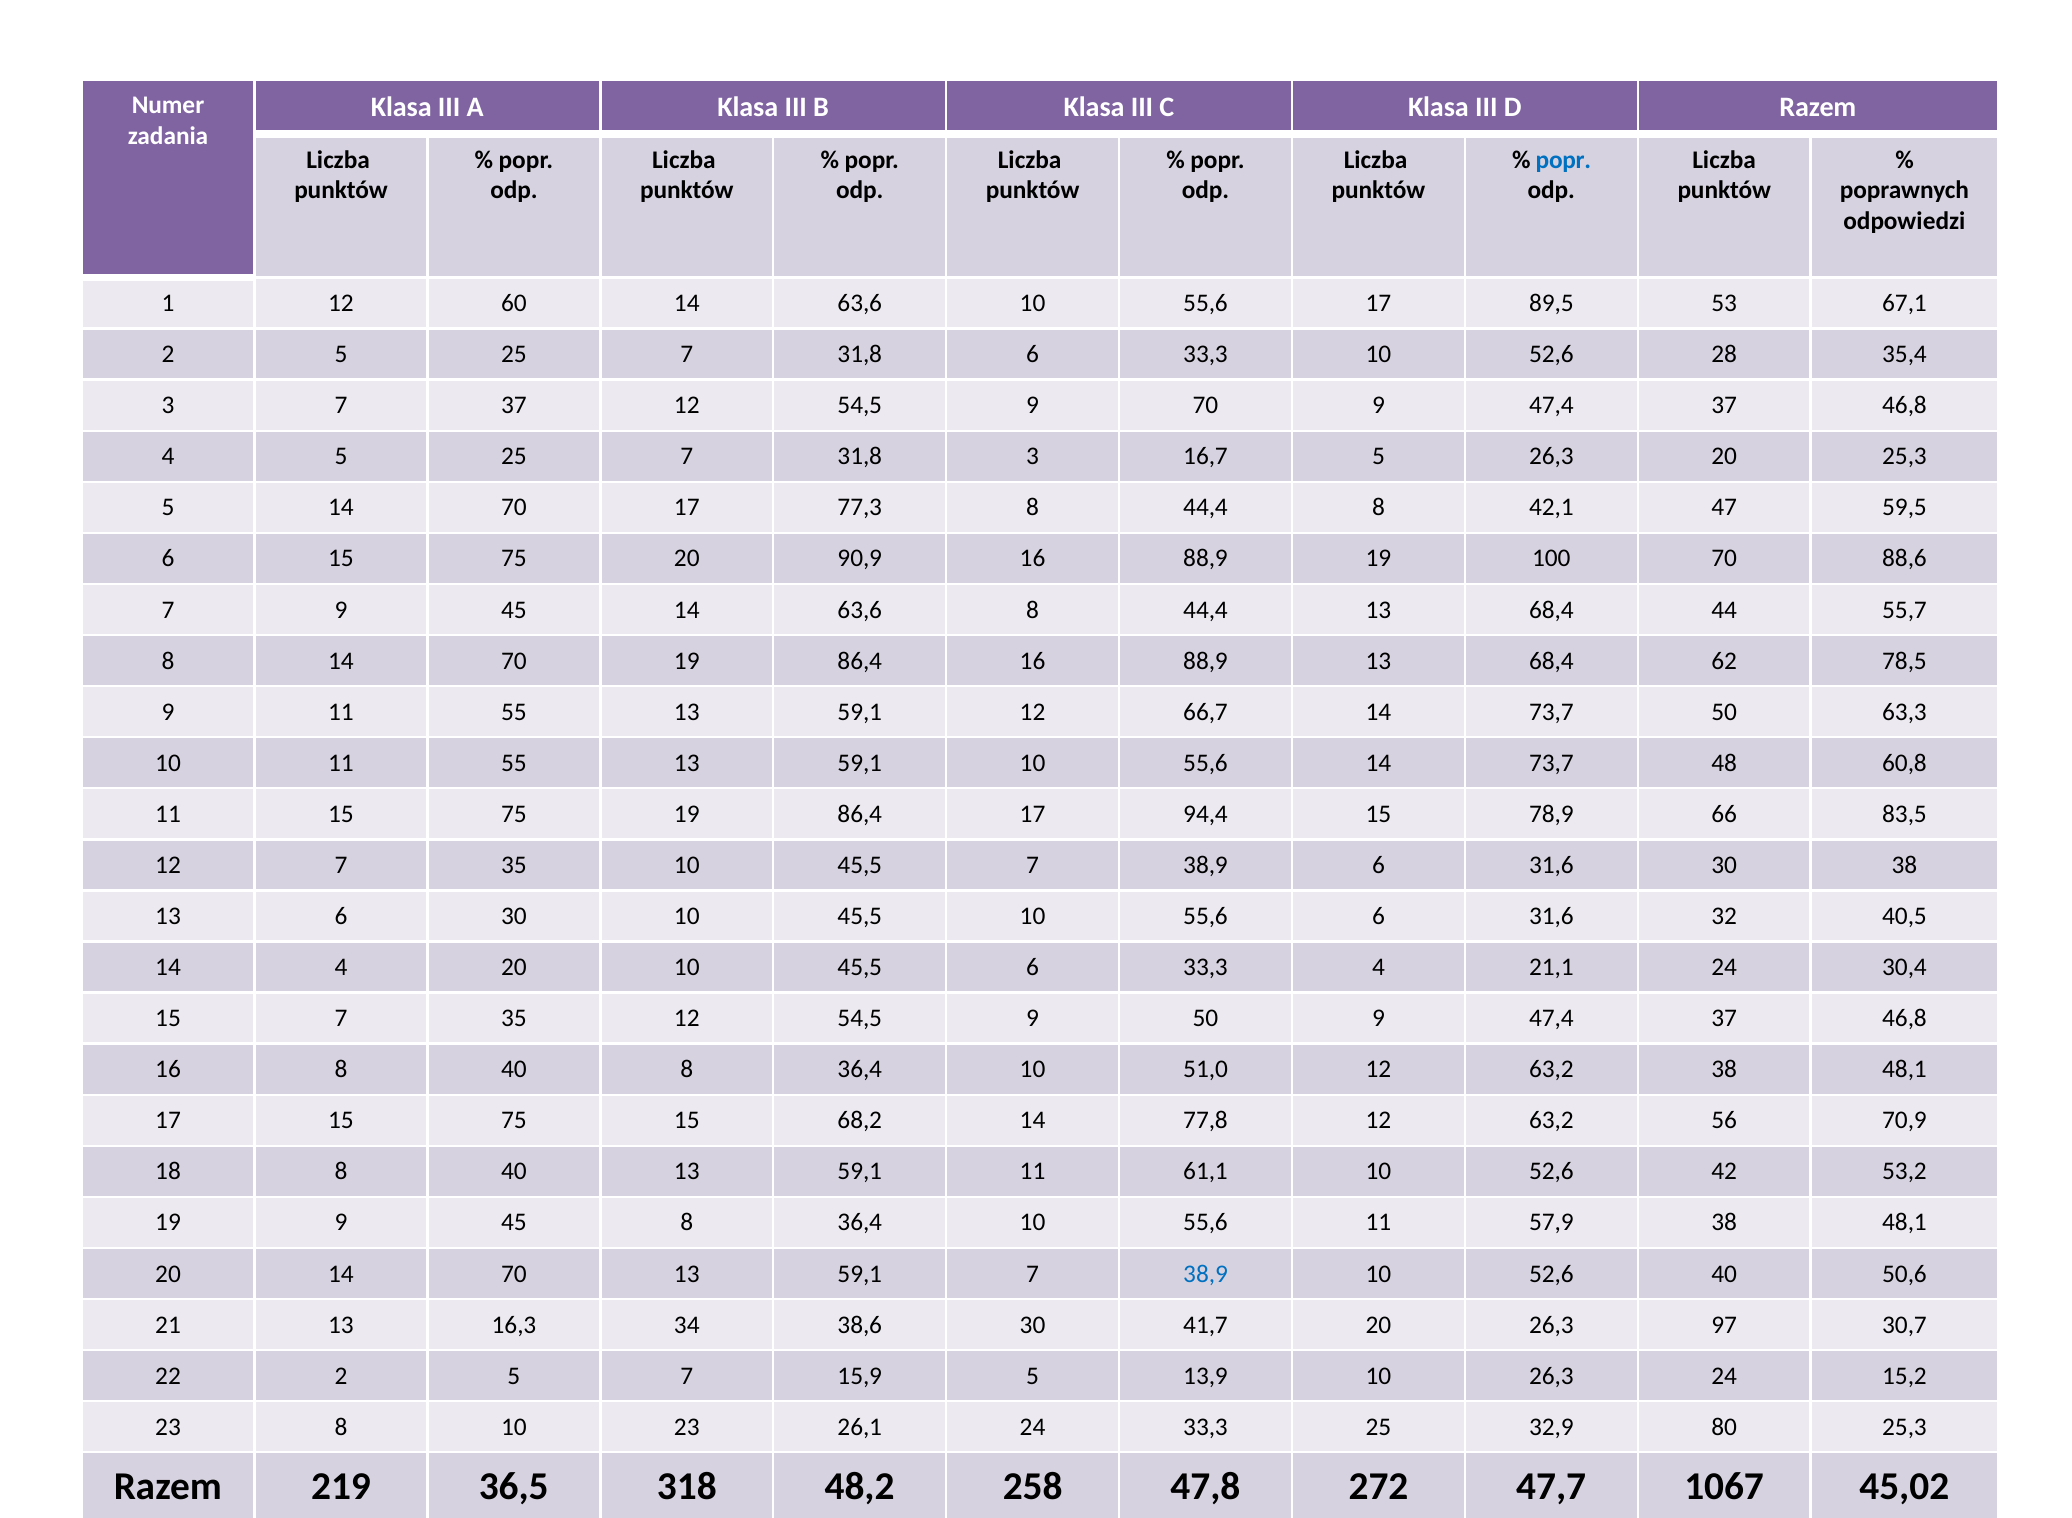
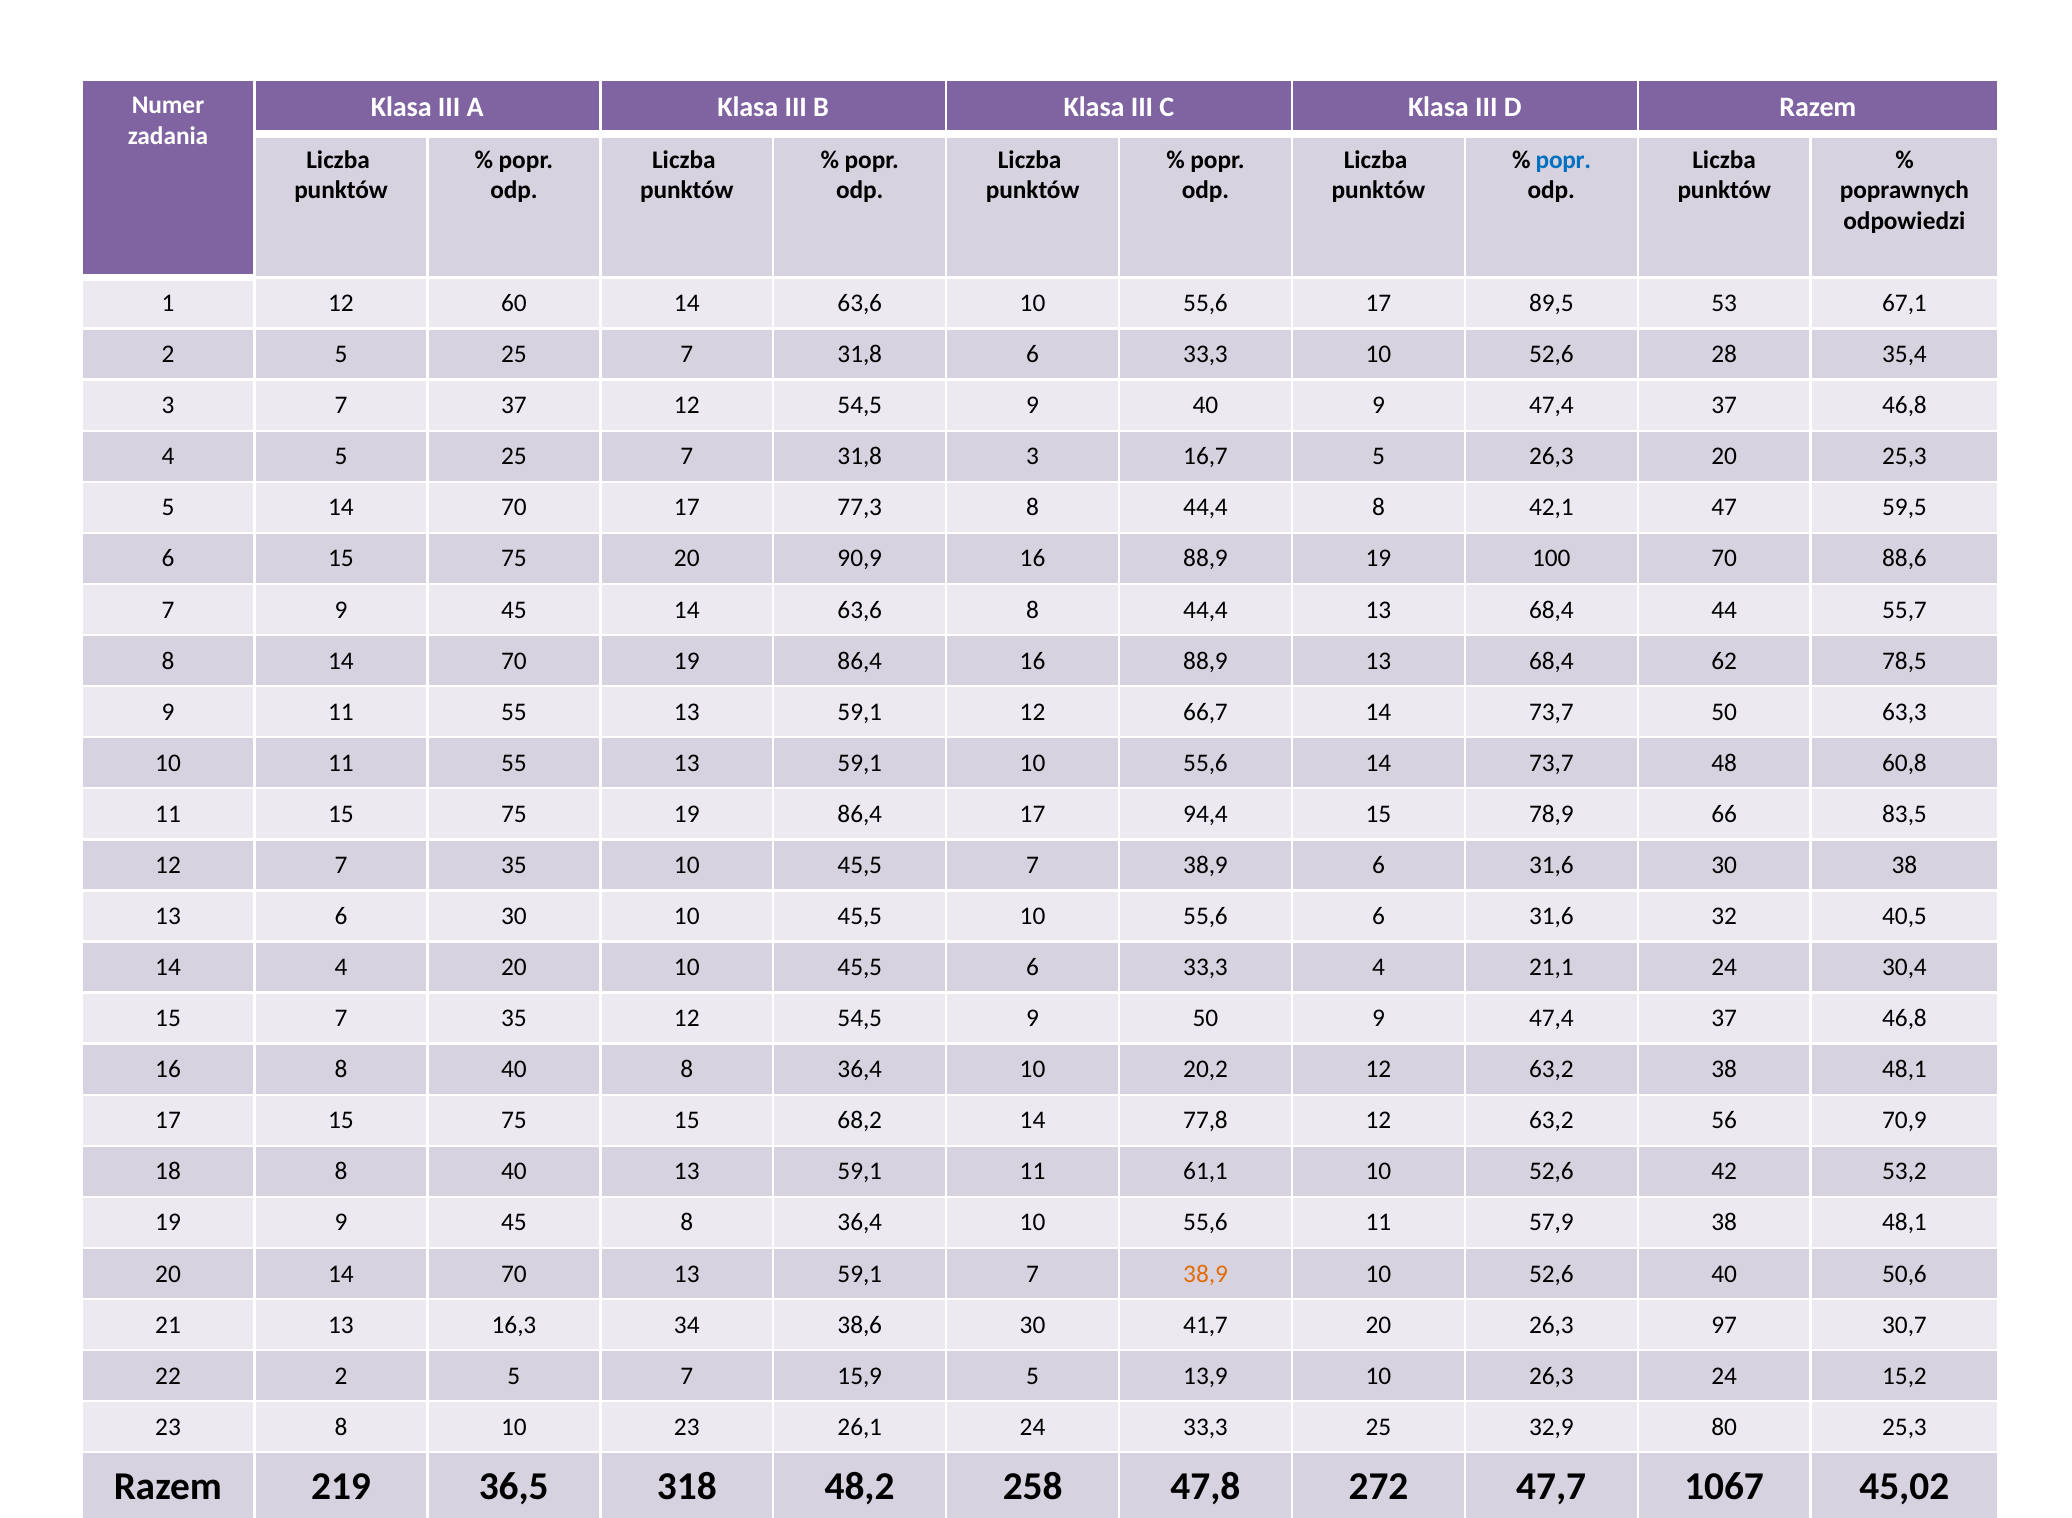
9 70: 70 -> 40 (1205, 405)
51,0: 51,0 -> 20,2 (1206, 1069)
38,9 colour: blue -> orange (1206, 1274)
